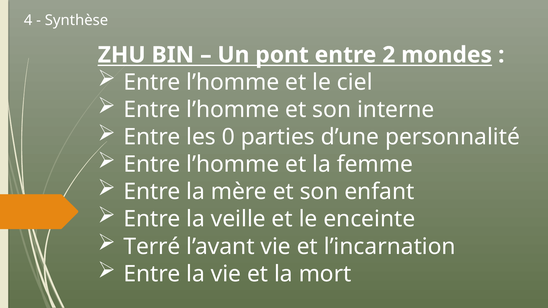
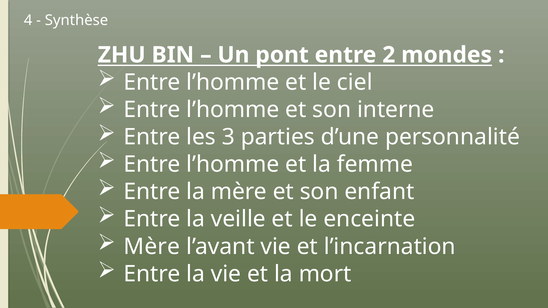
0: 0 -> 3 (228, 137)
Terré: Terré -> Mère (152, 247)
